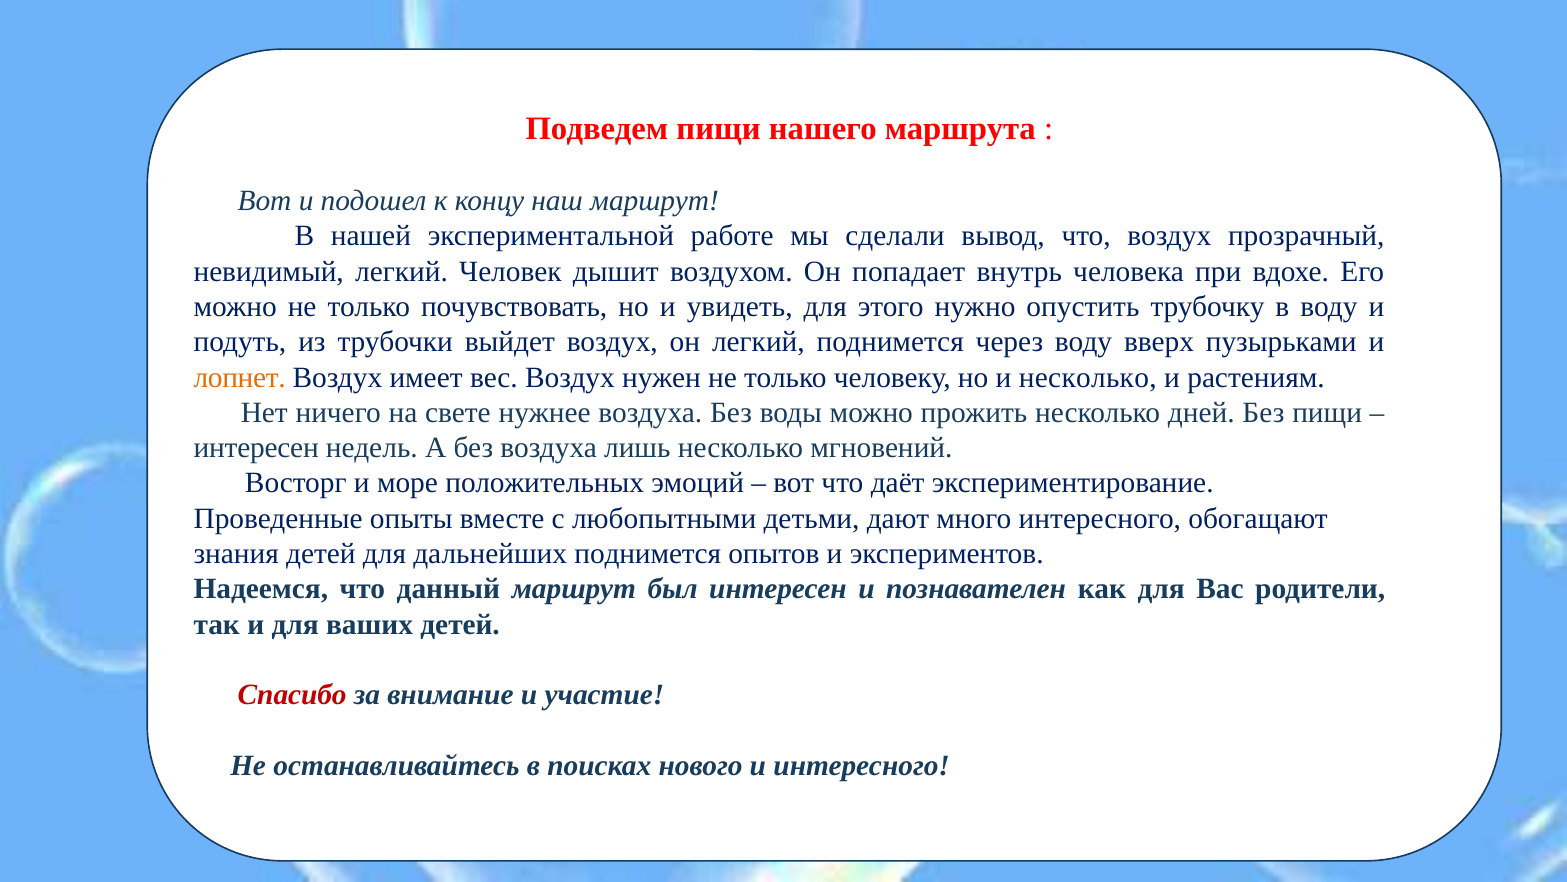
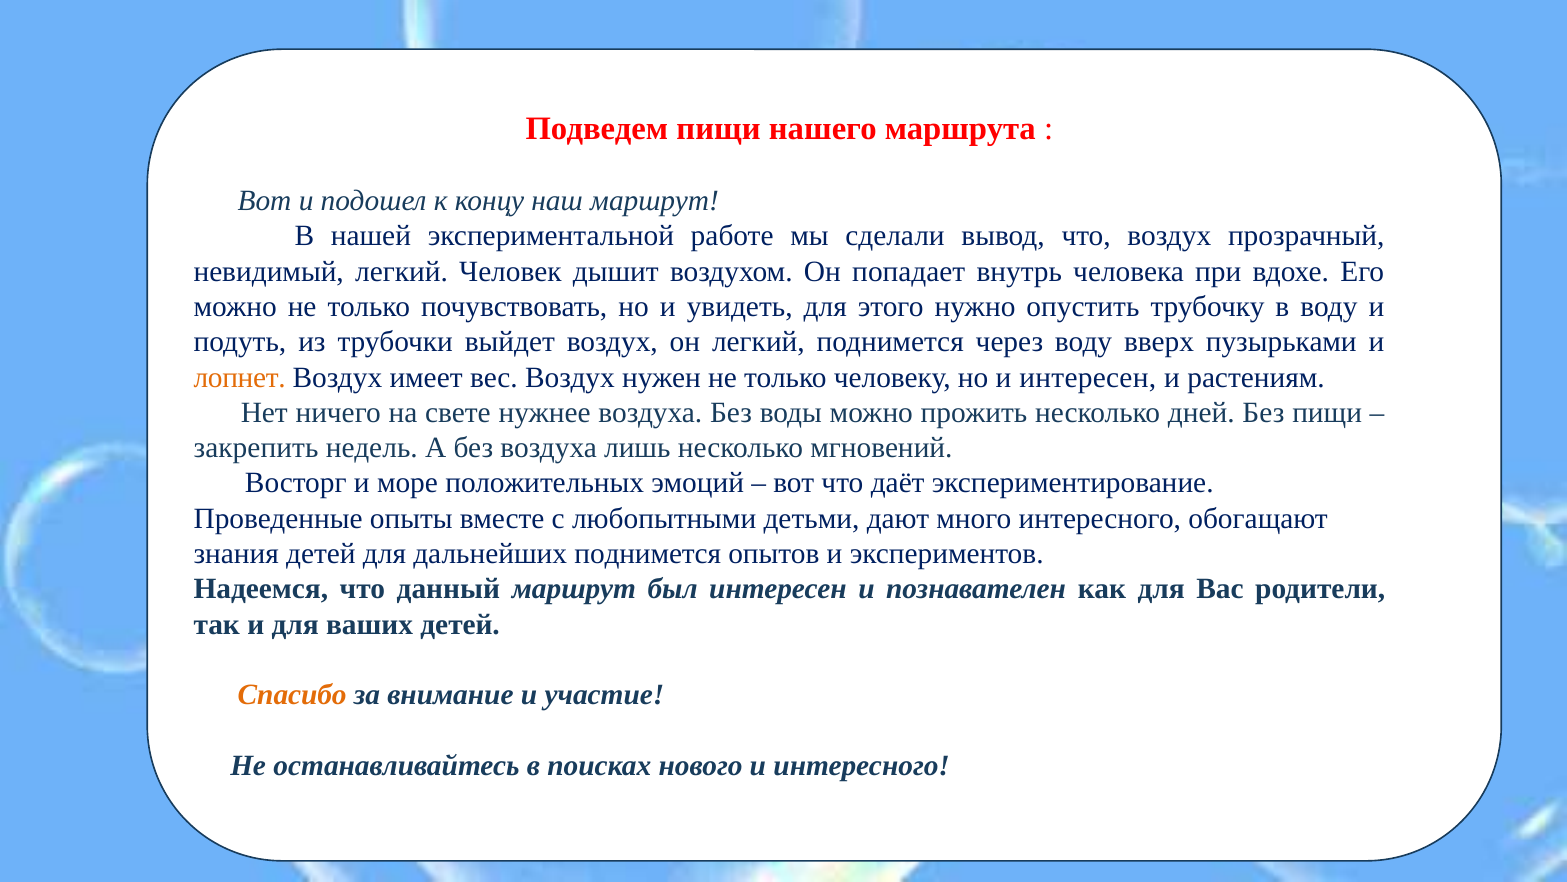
и несколько: несколько -> интересен (1088, 377)
интересен: интересен -> закрепить (256, 448)
Спасибо colour: red -> orange (292, 694)
